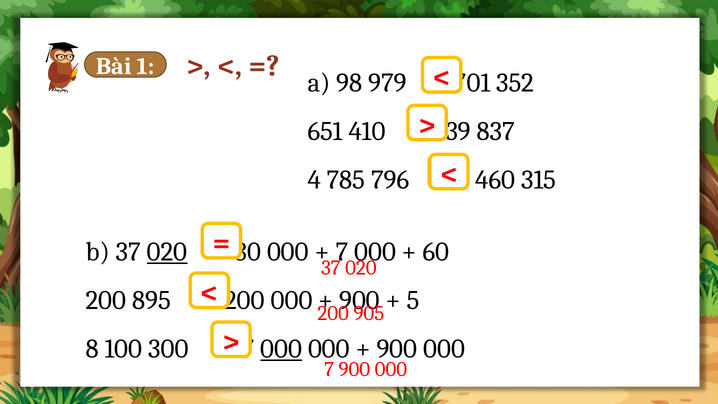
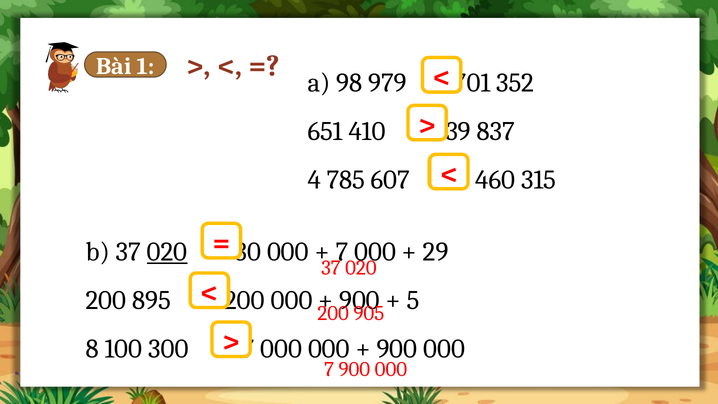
796: 796 -> 607 (390, 180)
60: 60 -> 29 (436, 252)
000 underline: present -> none (281, 349)
